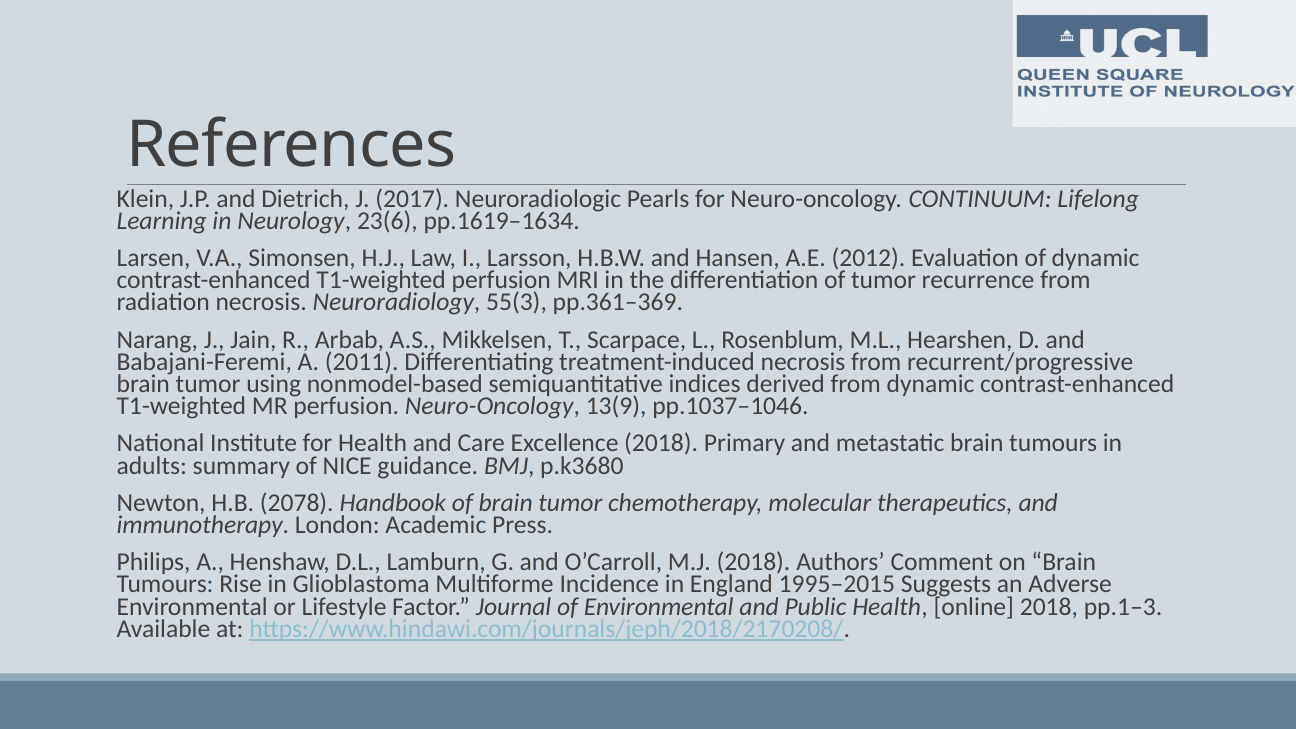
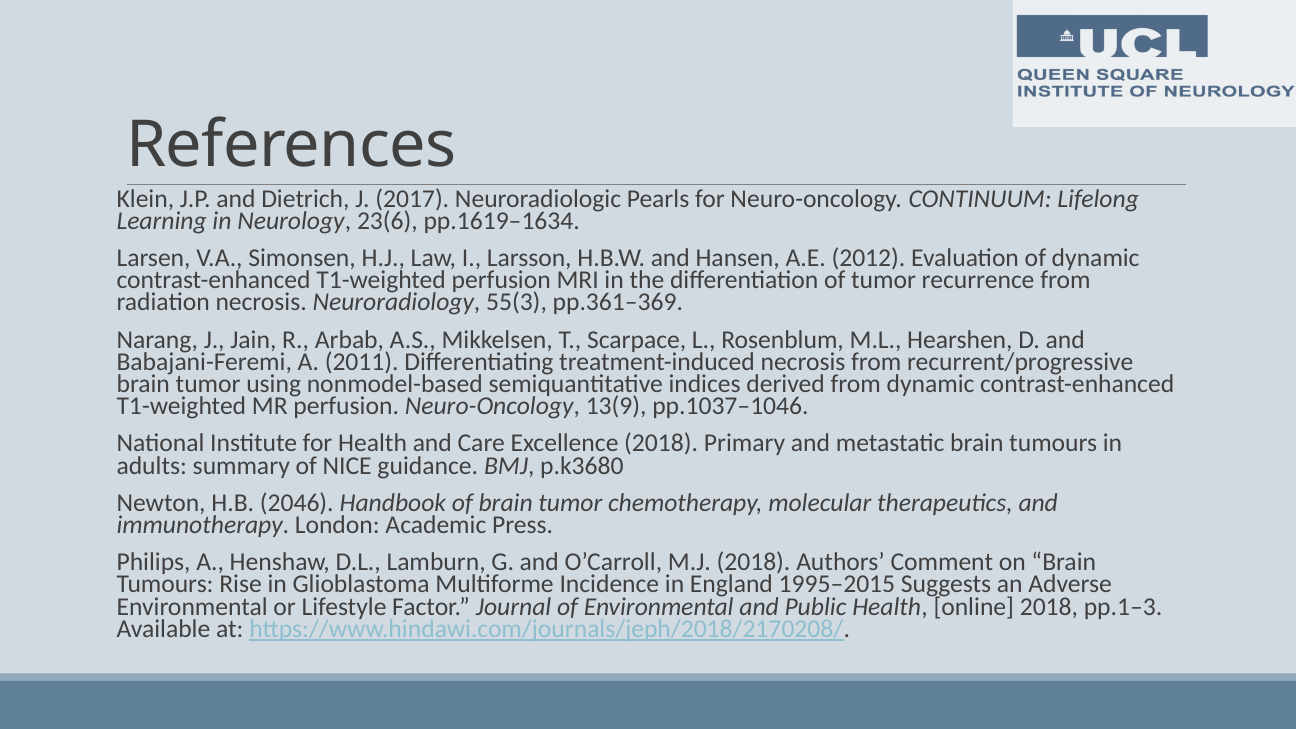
2078: 2078 -> 2046 (297, 503)
